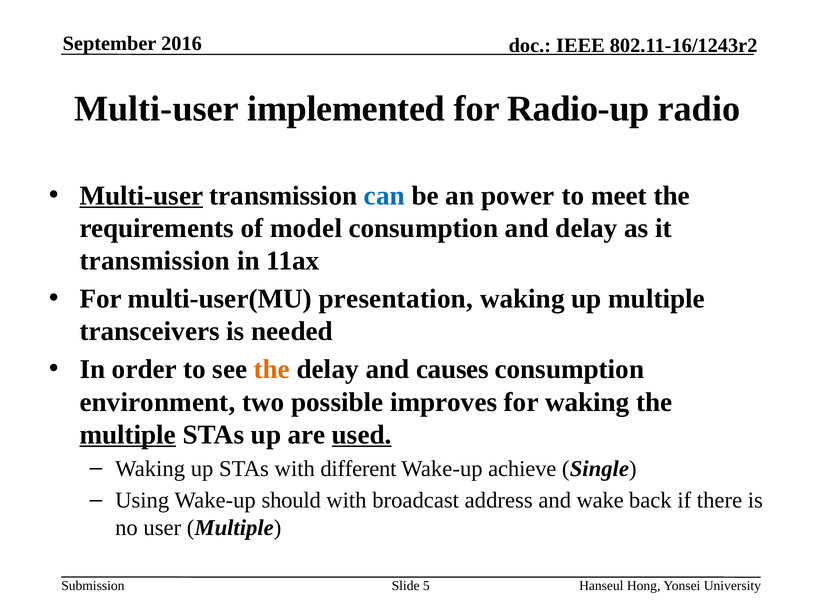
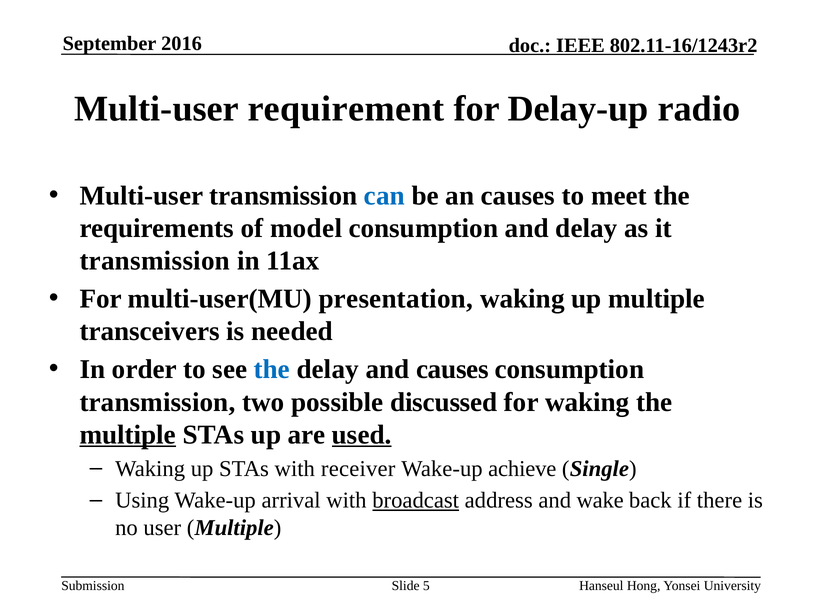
implemented: implemented -> requirement (346, 109)
Radio-up: Radio-up -> Delay-up (578, 109)
Multi-user underline: present -> none (141, 196)
an power: power -> causes (518, 196)
the colour: orange -> blue (272, 370)
environment: environment -> transmission (157, 402)
improves: improves -> discussed (444, 402)
different: different -> receiver (358, 469)
should: should -> arrival (291, 501)
broadcast underline: none -> present (416, 501)
